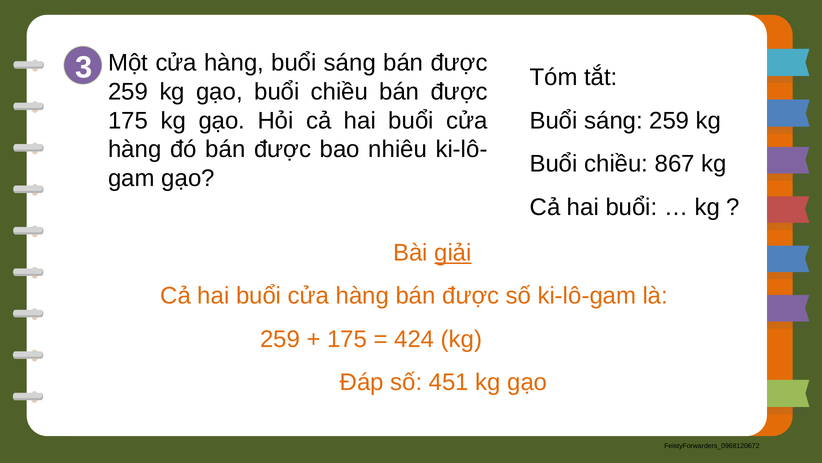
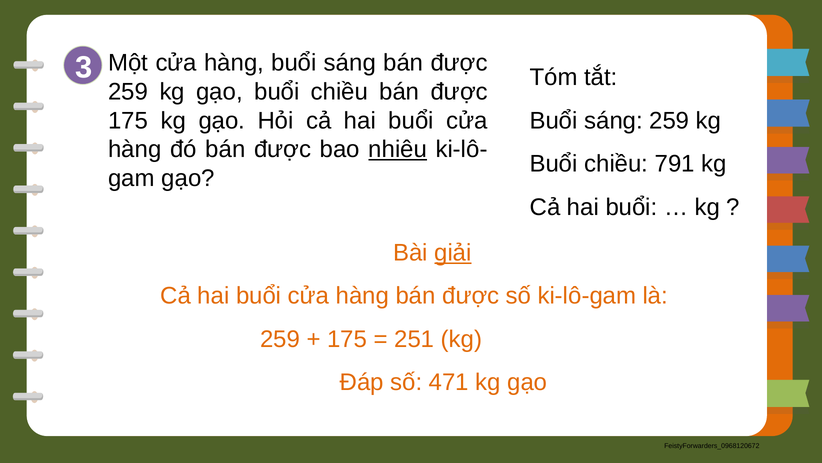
nhiêu underline: none -> present (398, 149)
867: 867 -> 791 (675, 164)
424: 424 -> 251 (414, 339)
451: 451 -> 471 (449, 382)
